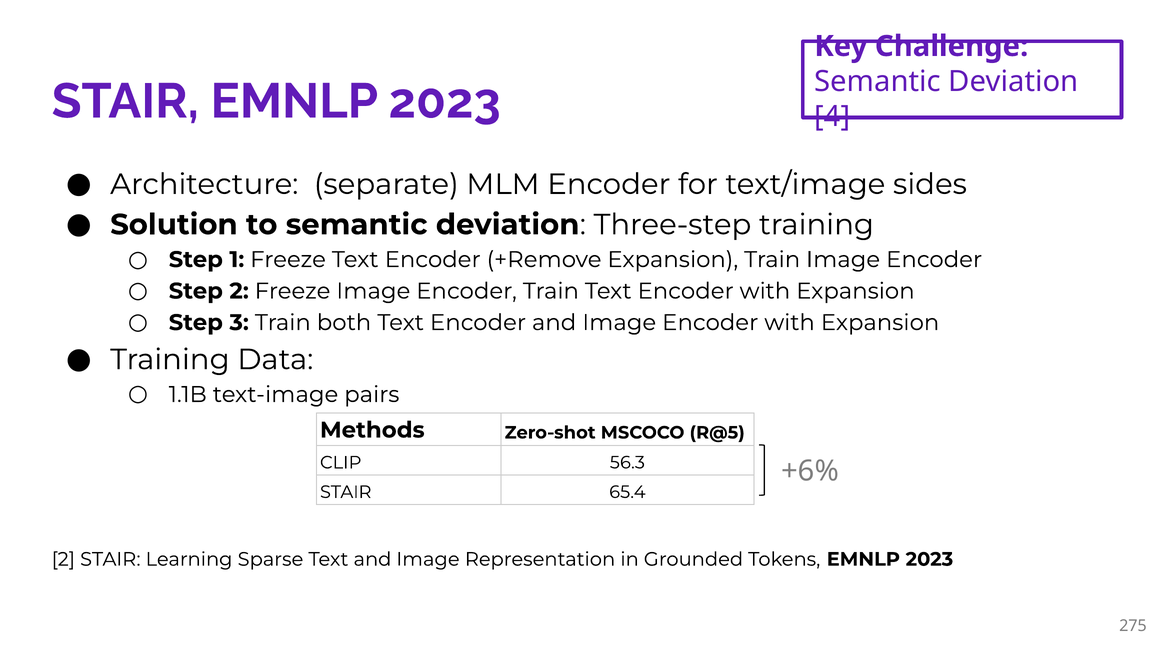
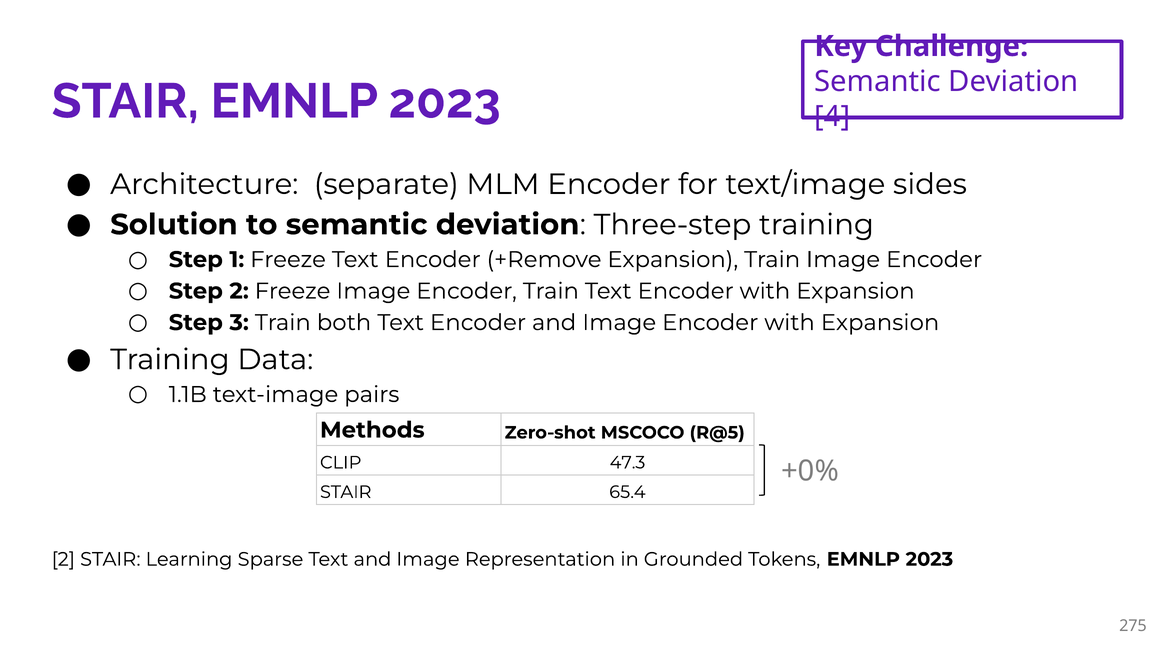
56.3: 56.3 -> 47.3 (628, 462)
+6%: +6% -> +0% (810, 471)
